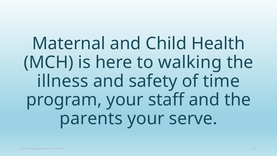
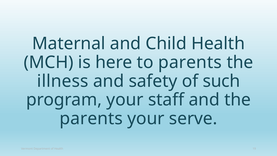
to walking: walking -> parents (190, 62)
time: time -> such (221, 81)
